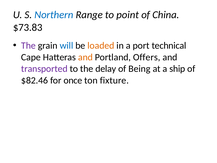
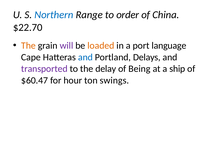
point: point -> order (128, 15)
$73.83: $73.83 -> $22.70 (28, 27)
The colour: purple -> orange (28, 46)
will colour: blue -> purple (66, 46)
technical: technical -> language (169, 46)
and colour: orange -> blue (85, 57)
Offers: Offers -> Delays (147, 57)
$82.46: $82.46 -> $60.47 (35, 80)
once: once -> hour (73, 80)
fixture: fixture -> swings (114, 80)
